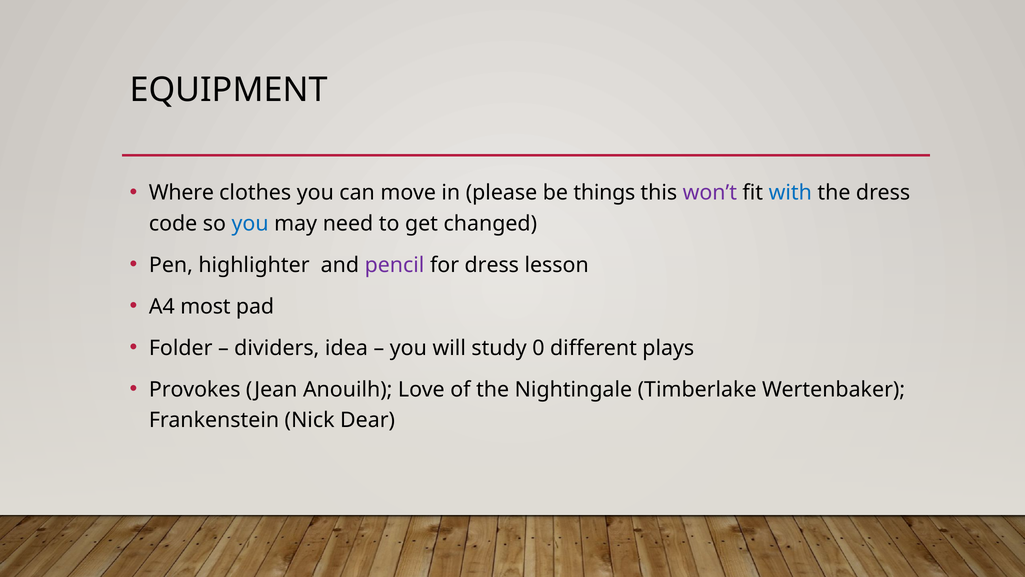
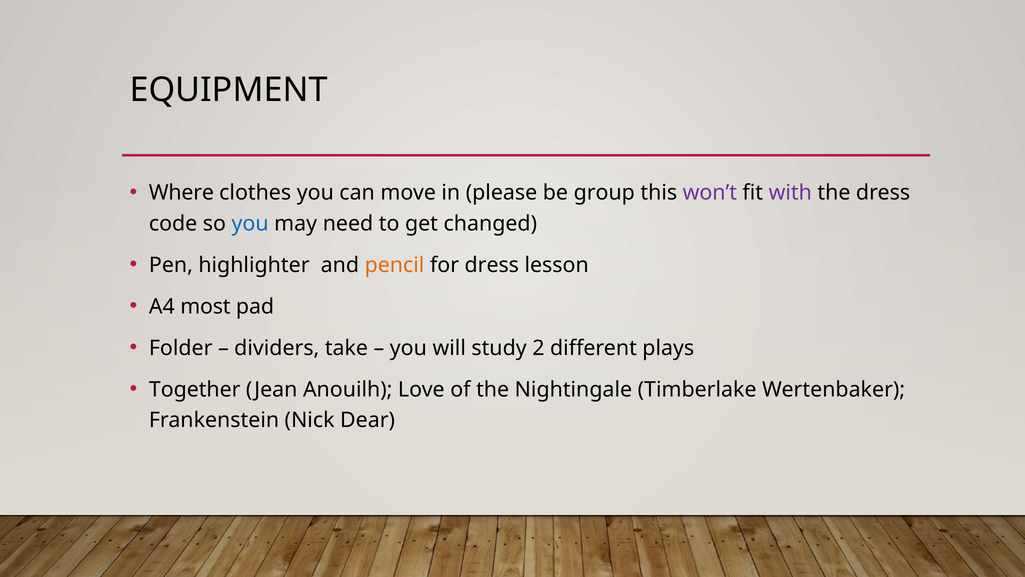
things: things -> group (604, 193)
with colour: blue -> purple (790, 193)
pencil colour: purple -> orange (395, 265)
idea: idea -> take (346, 348)
0: 0 -> 2 (538, 348)
Provokes: Provokes -> Together (195, 389)
